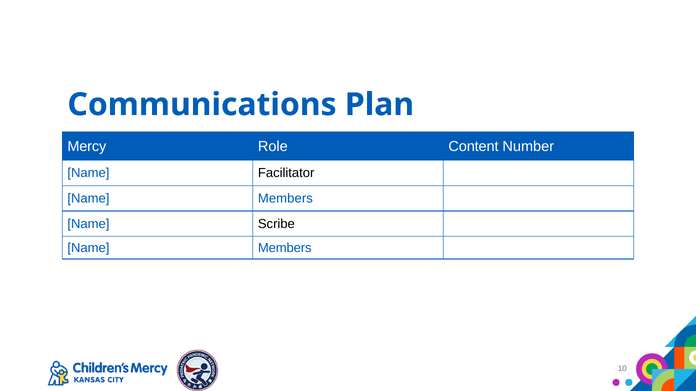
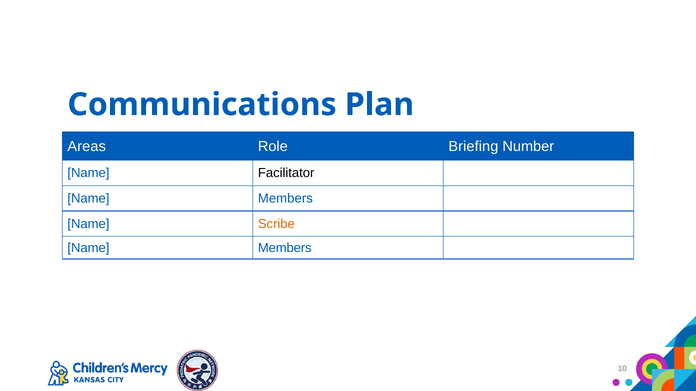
Mercy: Mercy -> Areas (87, 146)
Content: Content -> Briefing (473, 146)
Scribe colour: black -> orange (276, 224)
